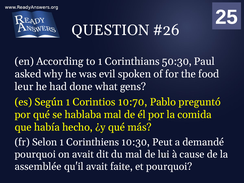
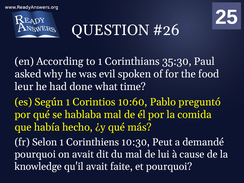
50:30: 50:30 -> 35:30 (177, 61)
gens: gens -> time (133, 87)
10:70: 10:70 -> 10:60 (133, 102)
assemblée: assemblée -> knowledge (38, 167)
